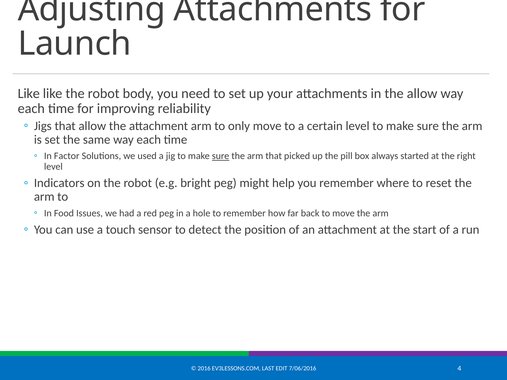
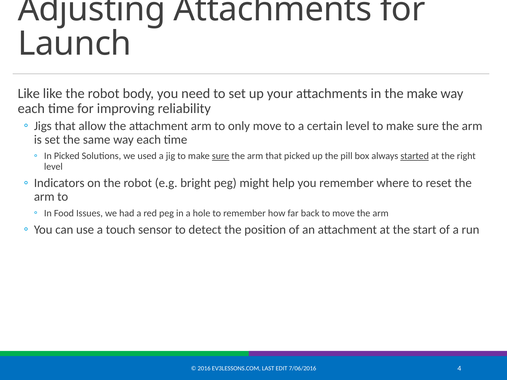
the allow: allow -> make (422, 94)
In Factor: Factor -> Picked (67, 156)
started underline: none -> present (415, 156)
